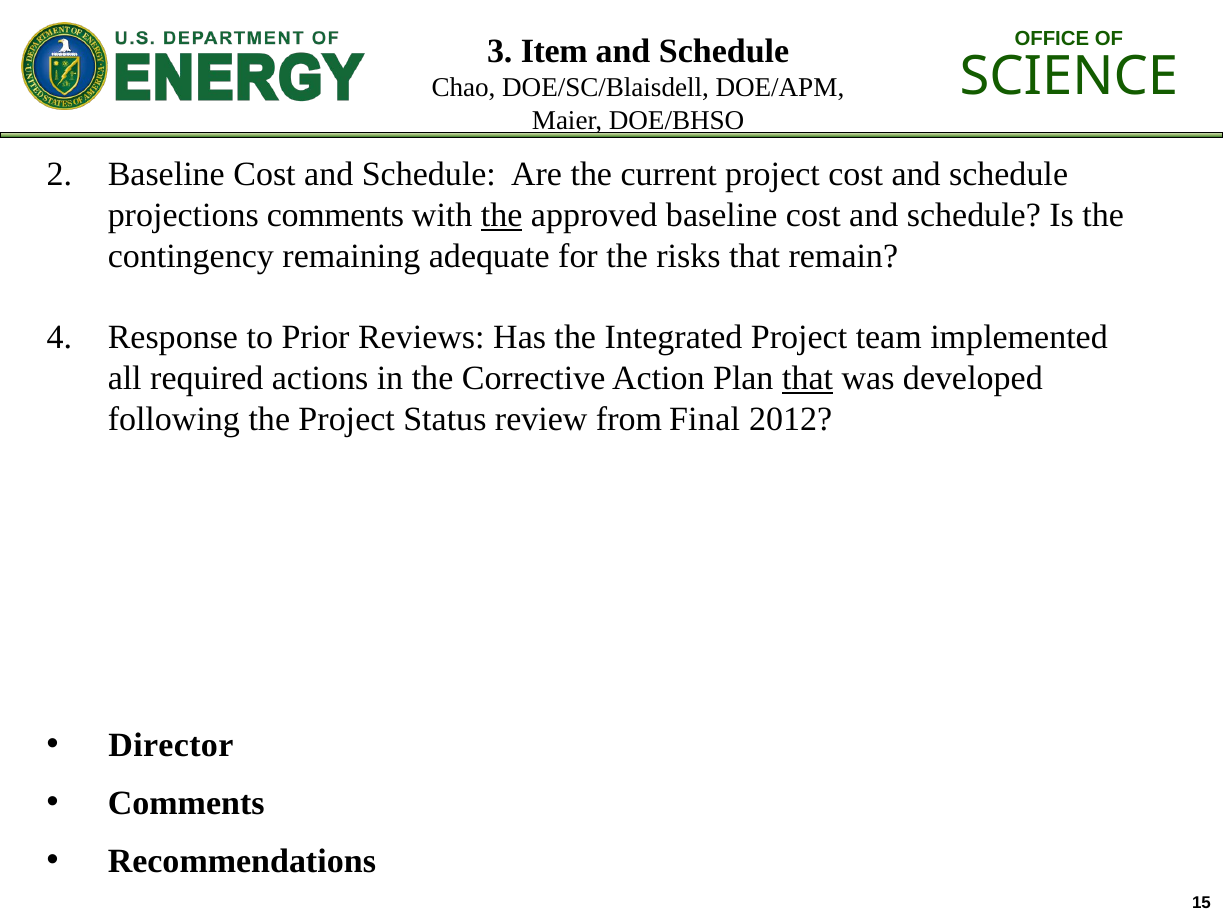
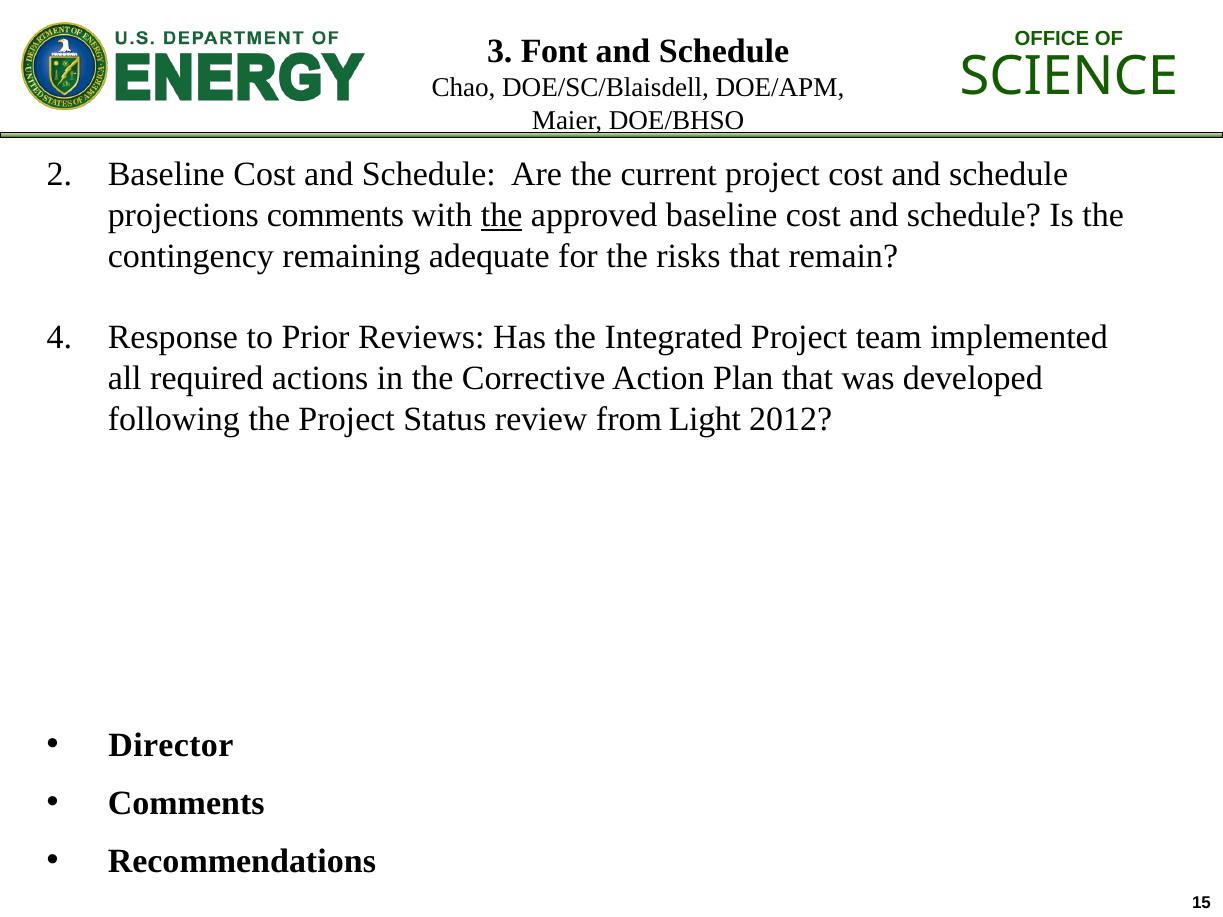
Item: Item -> Font (554, 52)
that underline: present -> none (808, 378)
Final: Final -> Light (705, 419)
